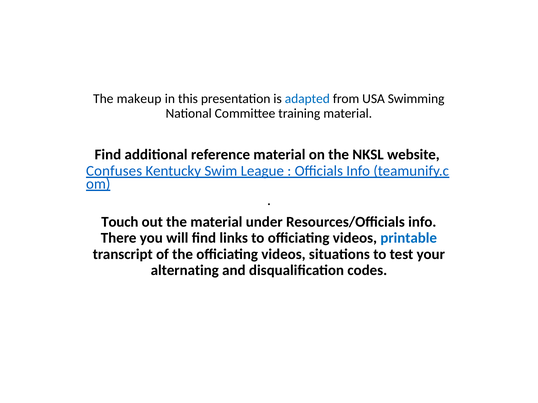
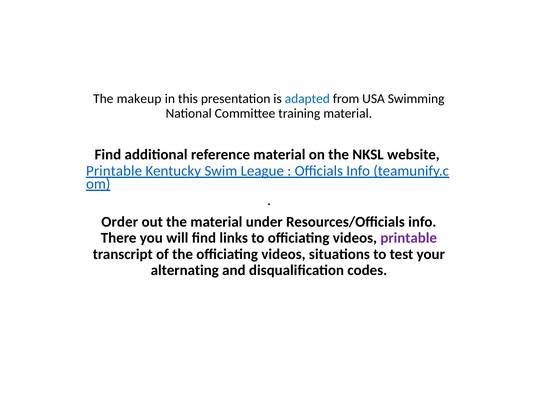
Confuses: Confuses -> Printable (114, 171)
Touch: Touch -> Order (120, 222)
printable colour: blue -> purple (409, 238)
